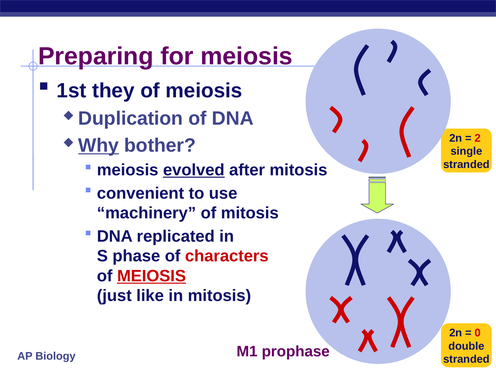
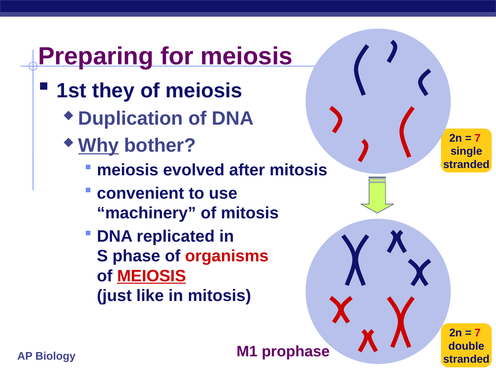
2: 2 -> 7 (478, 138)
evolved underline: present -> none (194, 170)
characters: characters -> organisms (227, 256)
0: 0 -> 7 (478, 333)
